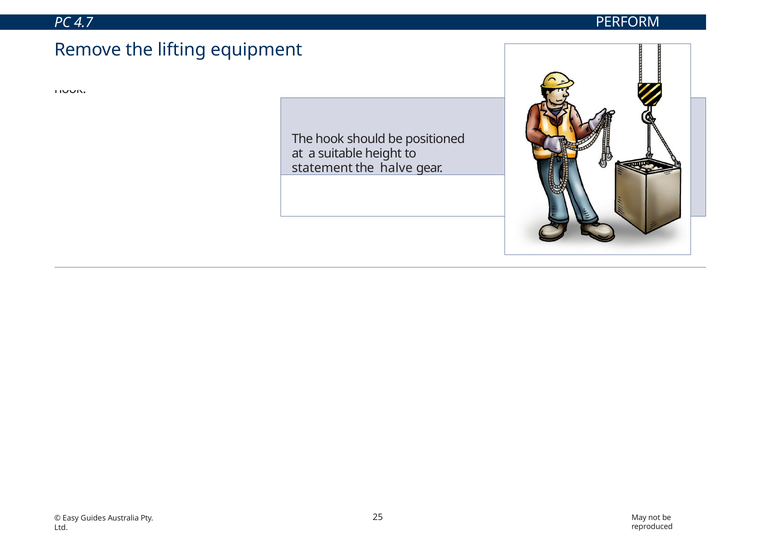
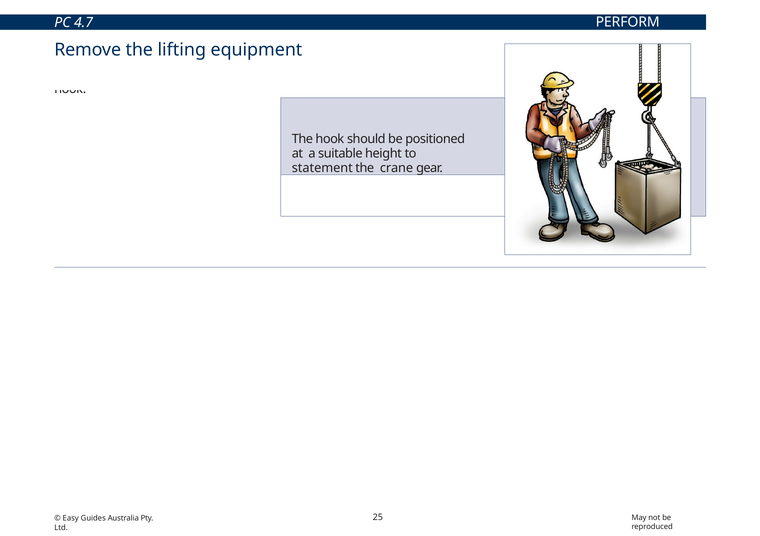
halve: halve -> crane (397, 168)
